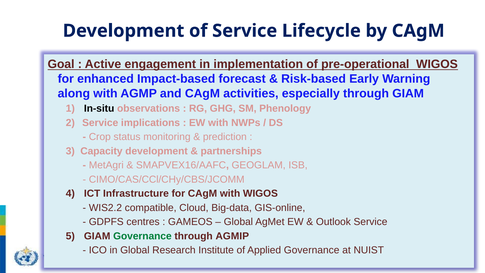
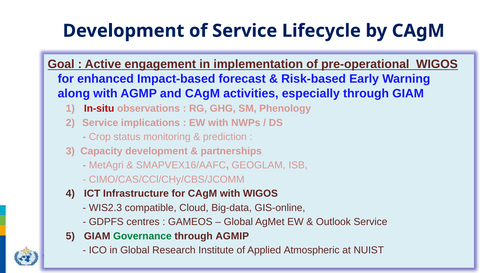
In-situ colour: black -> red (99, 109)
WIS2.2: WIS2.2 -> WIS2.3 (105, 208)
Applied Governance: Governance -> Atmospheric (312, 250)
